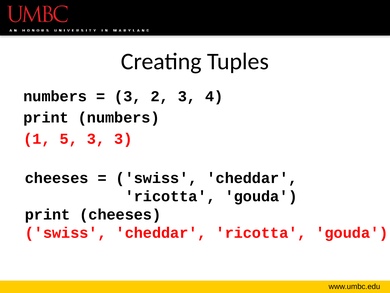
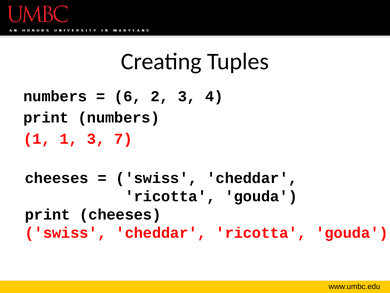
3: 3 -> 6 (128, 96)
1 5: 5 -> 1 (69, 139)
3 3: 3 -> 7 (123, 139)
